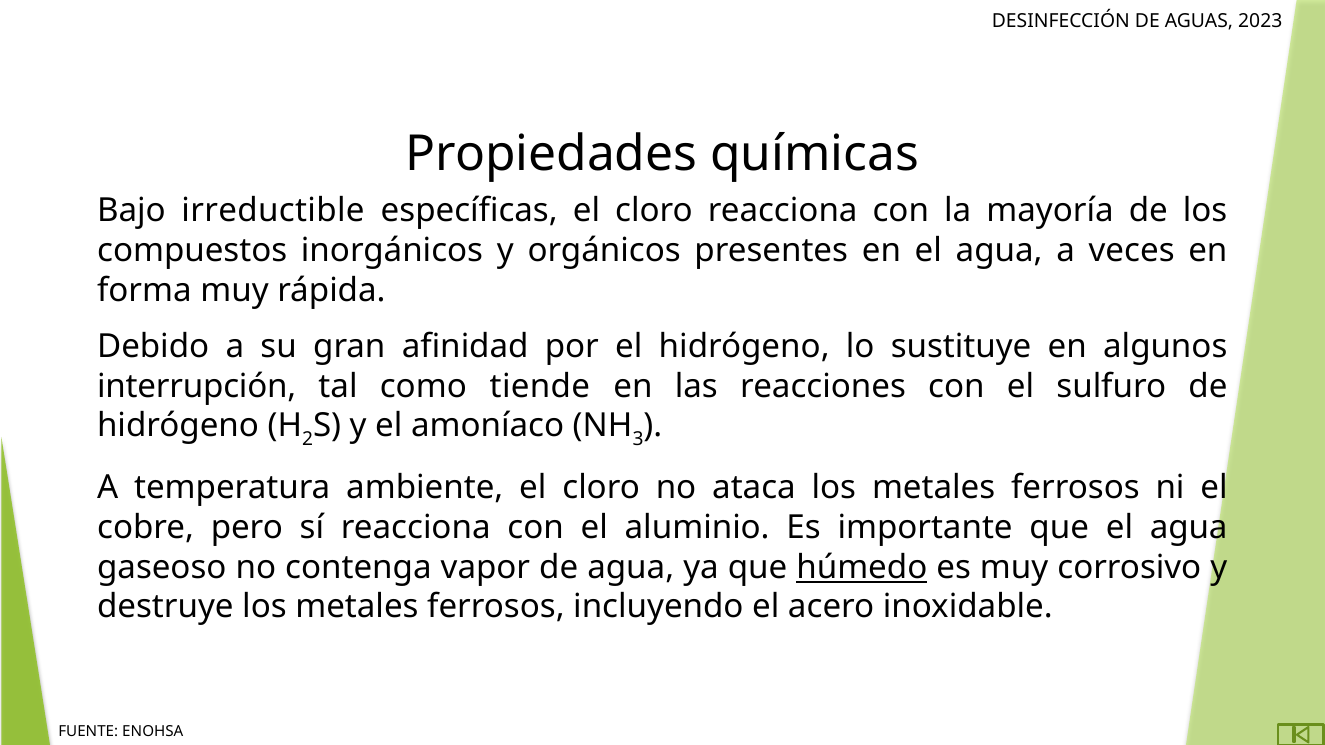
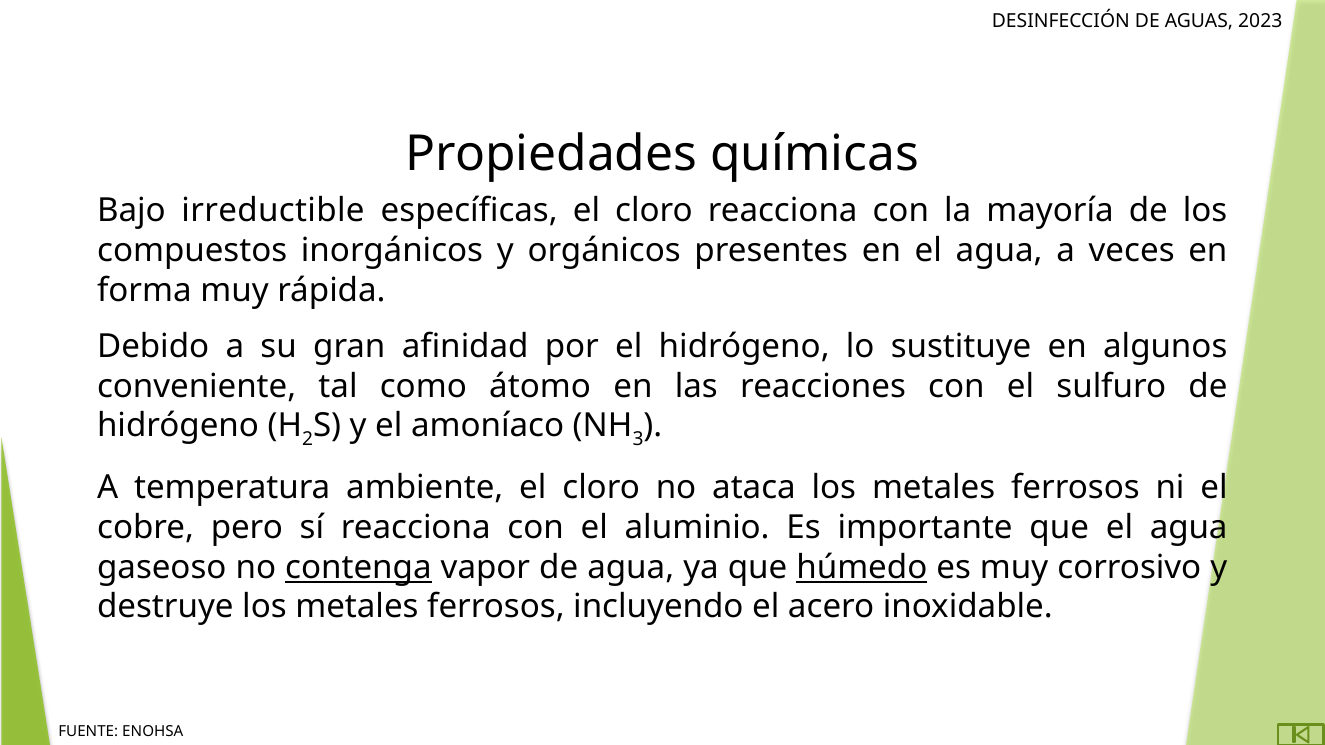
interrupción: interrupción -> conveniente (197, 386)
tiende: tiende -> átomo (540, 386)
contenga underline: none -> present (358, 568)
